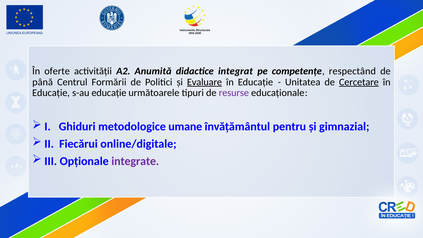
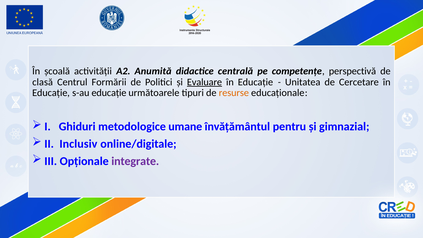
oferte: oferte -> școală (57, 71)
integrat: integrat -> centrală (235, 71)
respectând: respectând -> perspectivă (352, 71)
până: până -> clasă (43, 82)
Cercetare underline: present -> none (359, 82)
resurse colour: purple -> orange (234, 93)
Fiecărui: Fiecărui -> Inclusiv (78, 144)
